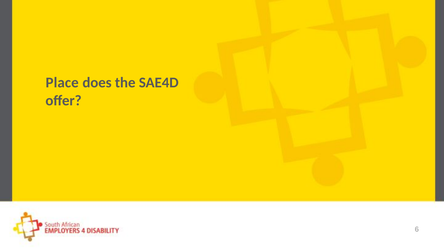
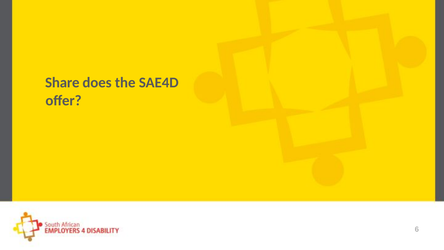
Place: Place -> Share (62, 83)
